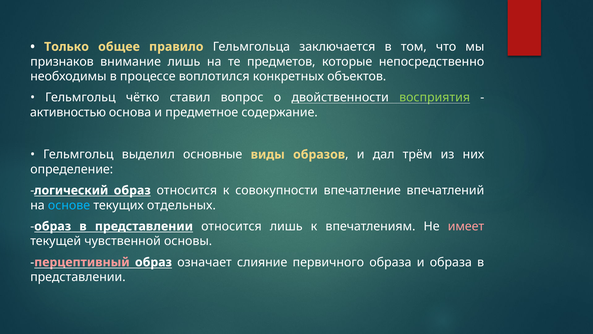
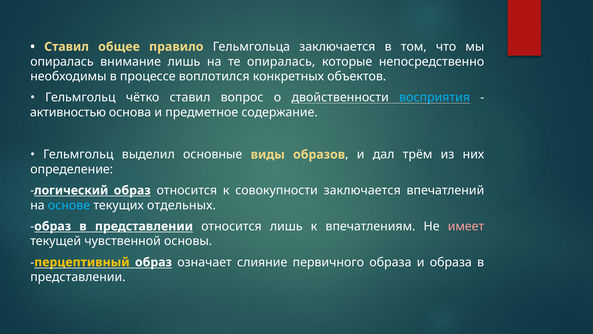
Только: Только -> Ставил (67, 47)
признаков: признаков -> опиралась (62, 62)
те предметов: предметов -> опиралась (281, 62)
восприятия colour: light green -> light blue (435, 97)
совокупности впечатление: впечатление -> заключается (362, 190)
перцептивный colour: pink -> yellow (82, 262)
